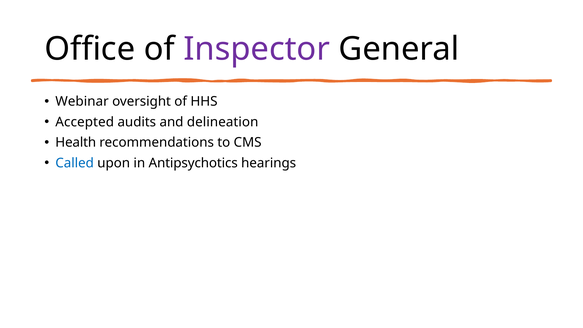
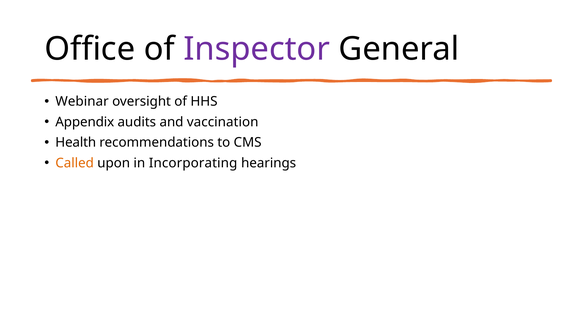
Accepted: Accepted -> Appendix (85, 122)
delineation: delineation -> vaccination (223, 122)
Called colour: blue -> orange (75, 163)
Antipsychotics: Antipsychotics -> Incorporating (193, 163)
